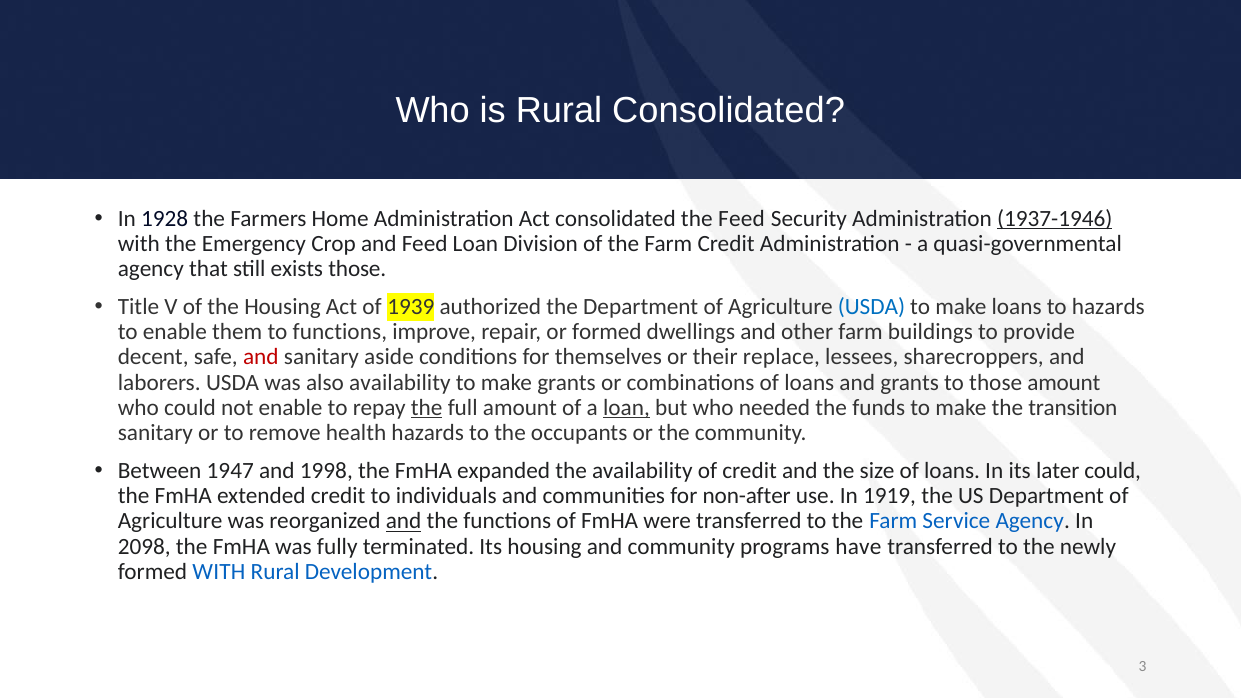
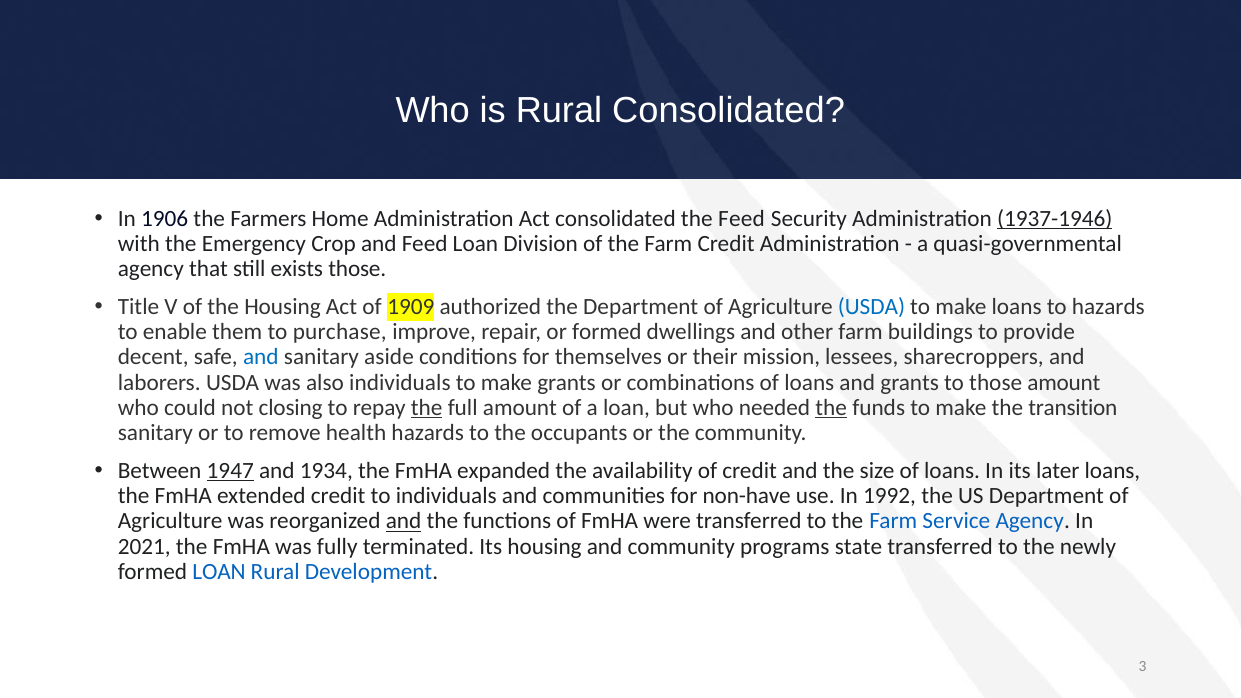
1928: 1928 -> 1906 (165, 219)
1939: 1939 -> 1909 (411, 307)
to functions: functions -> purchase (340, 332)
and colour: red -> blue (261, 357)
replace: replace -> mission (781, 357)
also availability: availability -> individuals (400, 382)
not enable: enable -> closing (291, 407)
loan underline: present -> none (626, 407)
the underline: none -> present (831, 407)
1947 underline: none -> present (230, 471)
1998: 1998 -> 1934 (326, 471)
later could: could -> loans (1112, 471)
non-after: non-after -> non-have (747, 496)
1919: 1919 -> 1992 (890, 496)
2098: 2098 -> 2021 (144, 547)
have: have -> state (859, 547)
formed WITH: WITH -> LOAN (219, 572)
